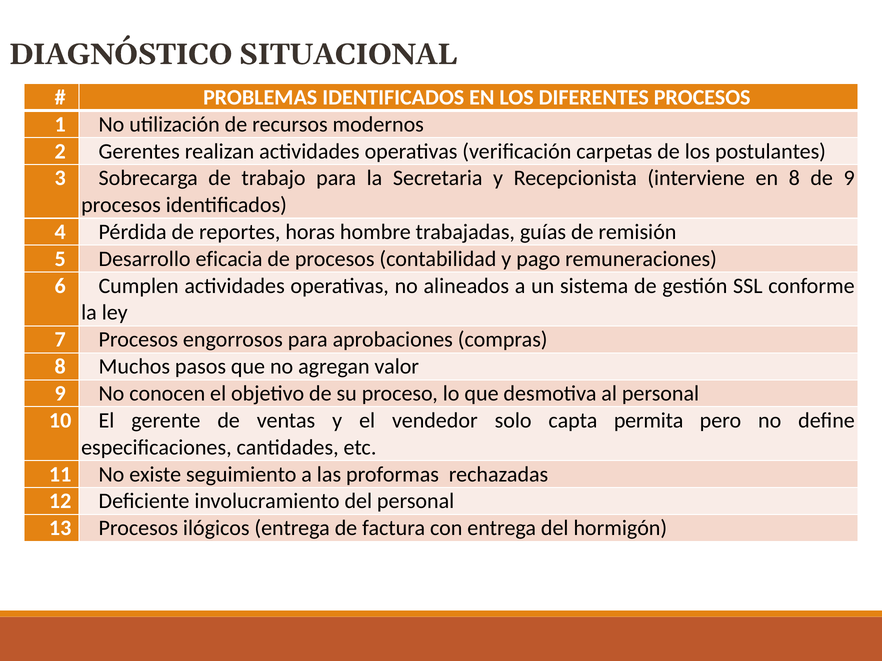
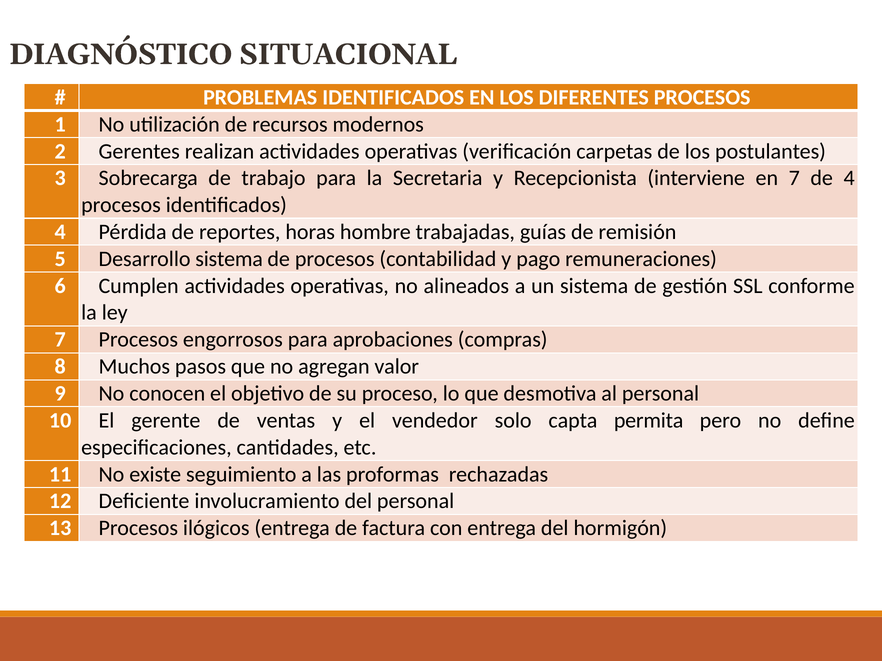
en 8: 8 -> 7 (794, 178)
de 9: 9 -> 4 (849, 178)
Desarrollo eficacia: eficacia -> sistema (229, 259)
